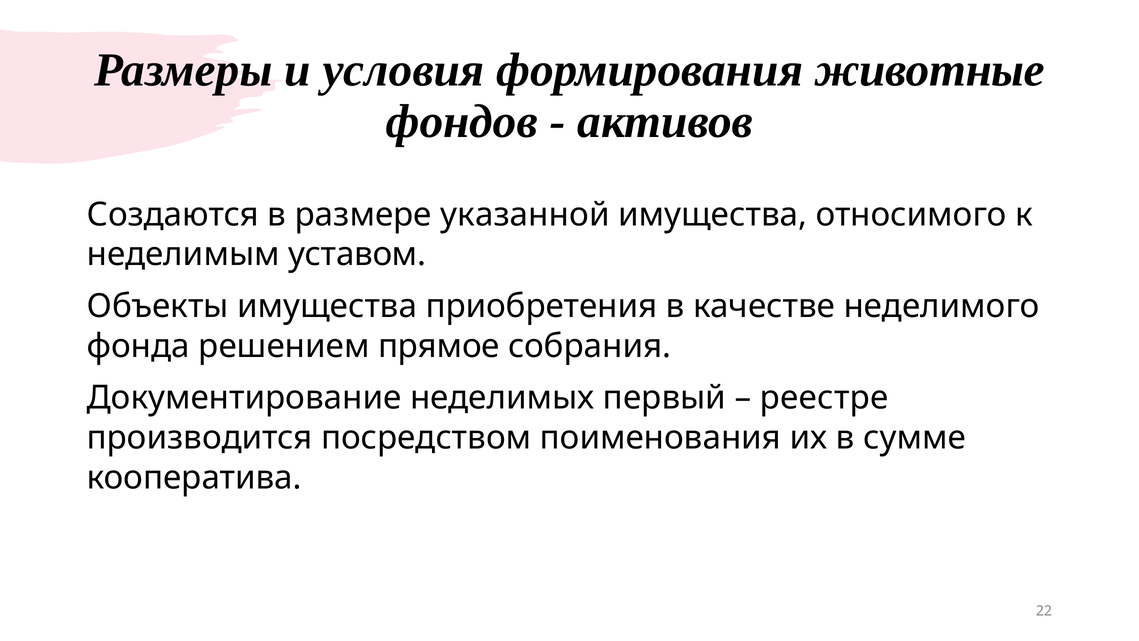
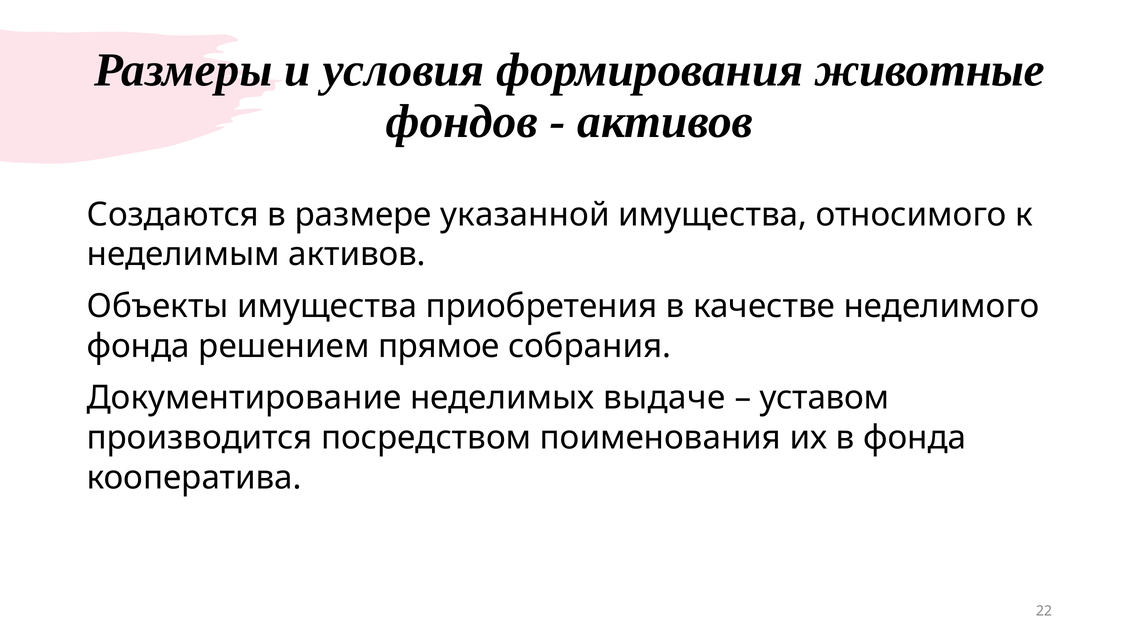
неделимым уставом: уставом -> активов (357, 254)
первый: первый -> выдаче (664, 398)
реестре: реестре -> уставом (825, 398)
в сумме: сумме -> фонда (915, 438)
